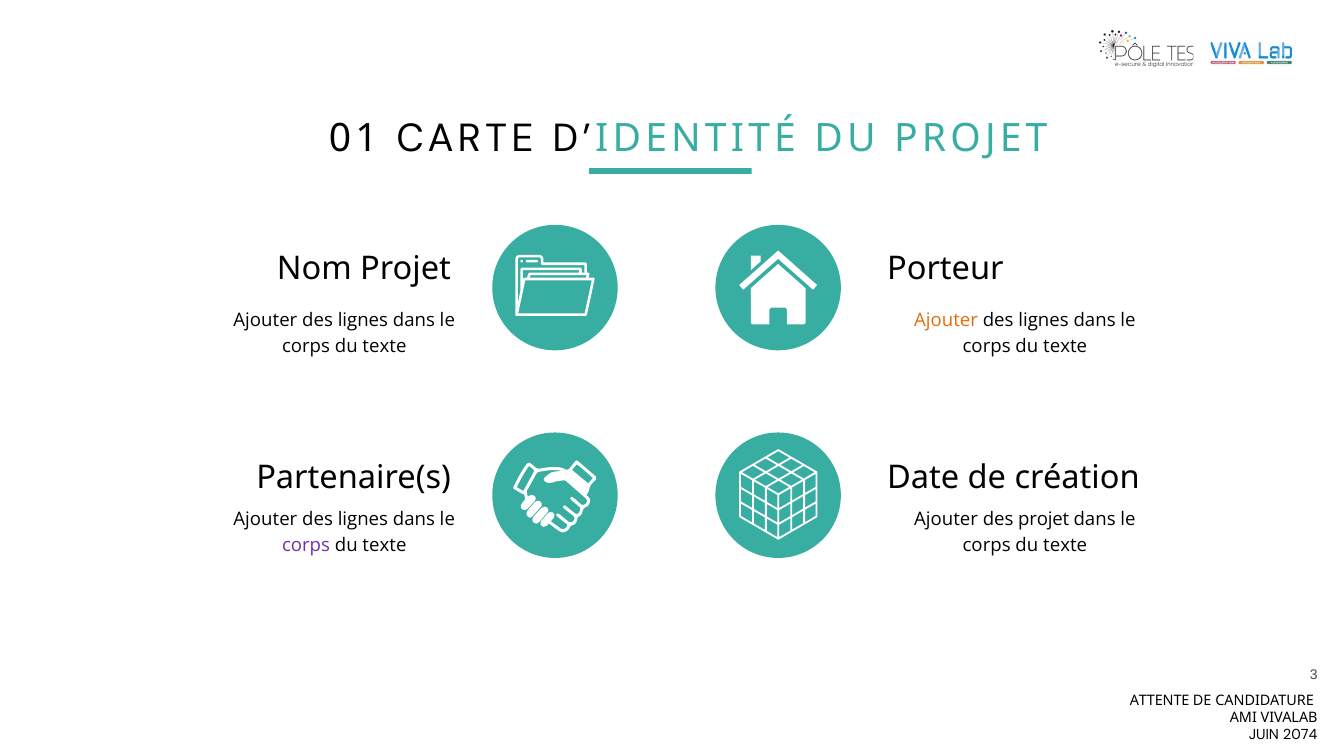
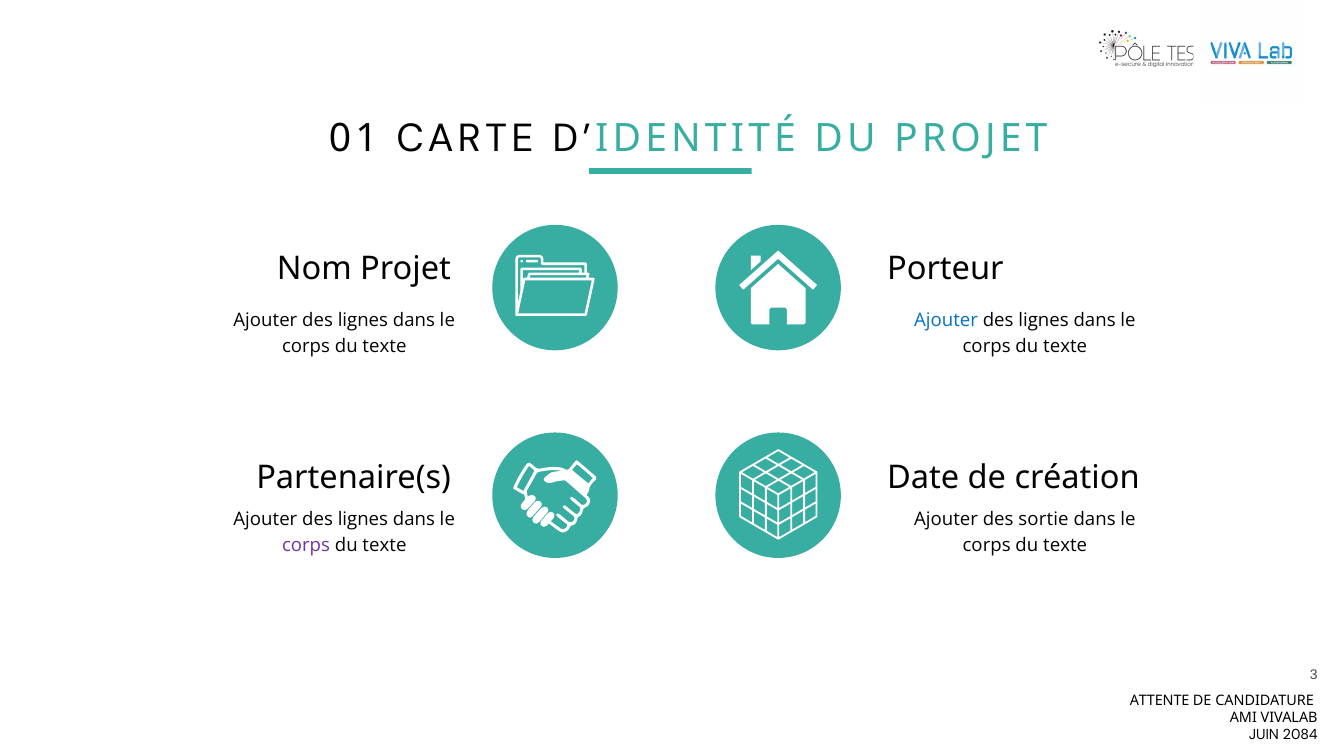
Ajouter colour: orange -> blue (946, 320)
des projet: projet -> sortie (1044, 519)
2074: 2074 -> 2084 (1300, 735)
